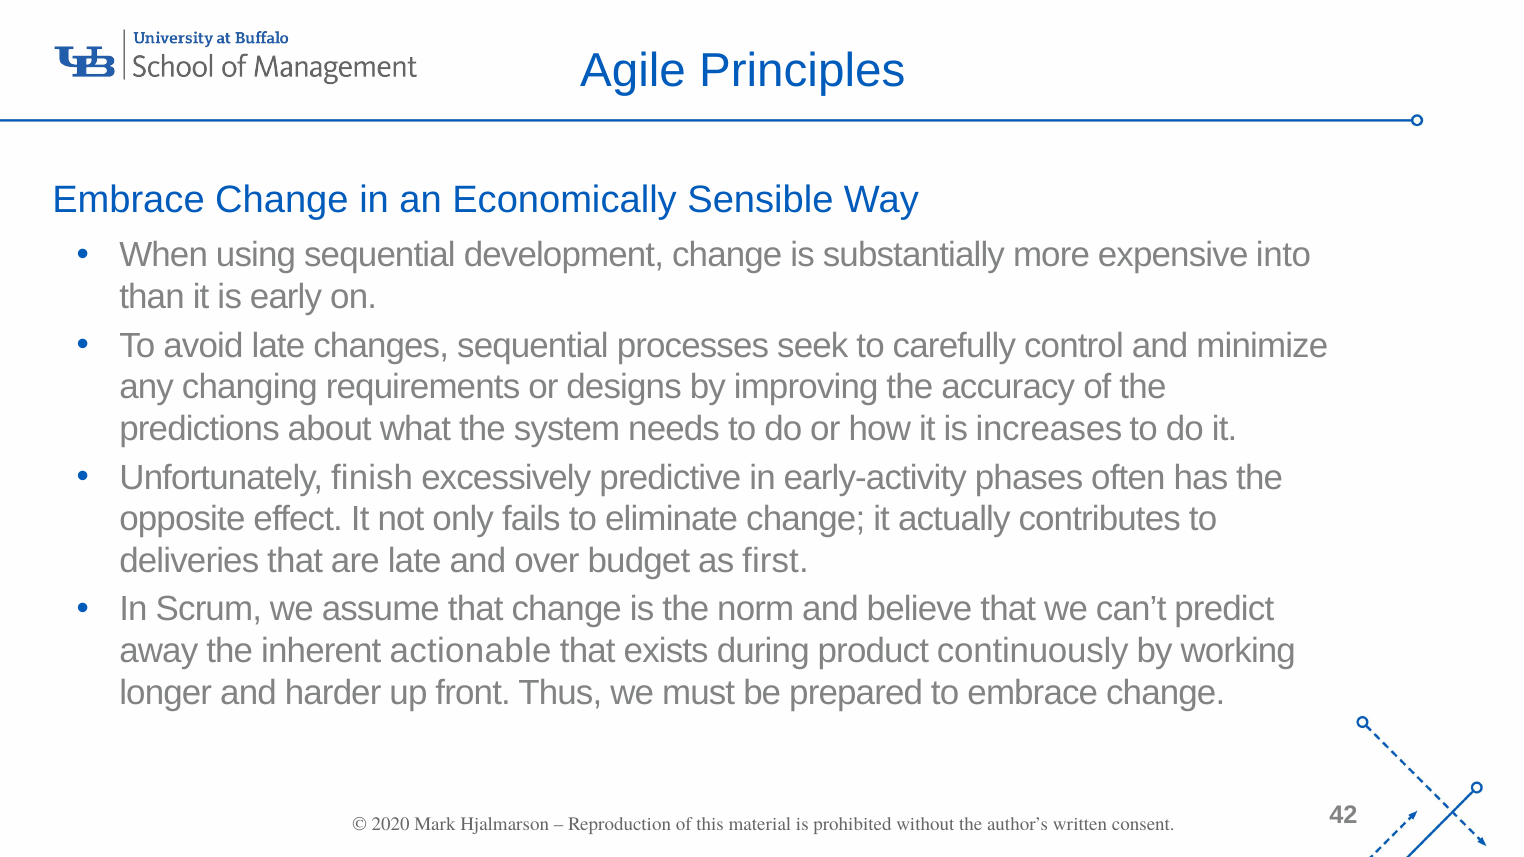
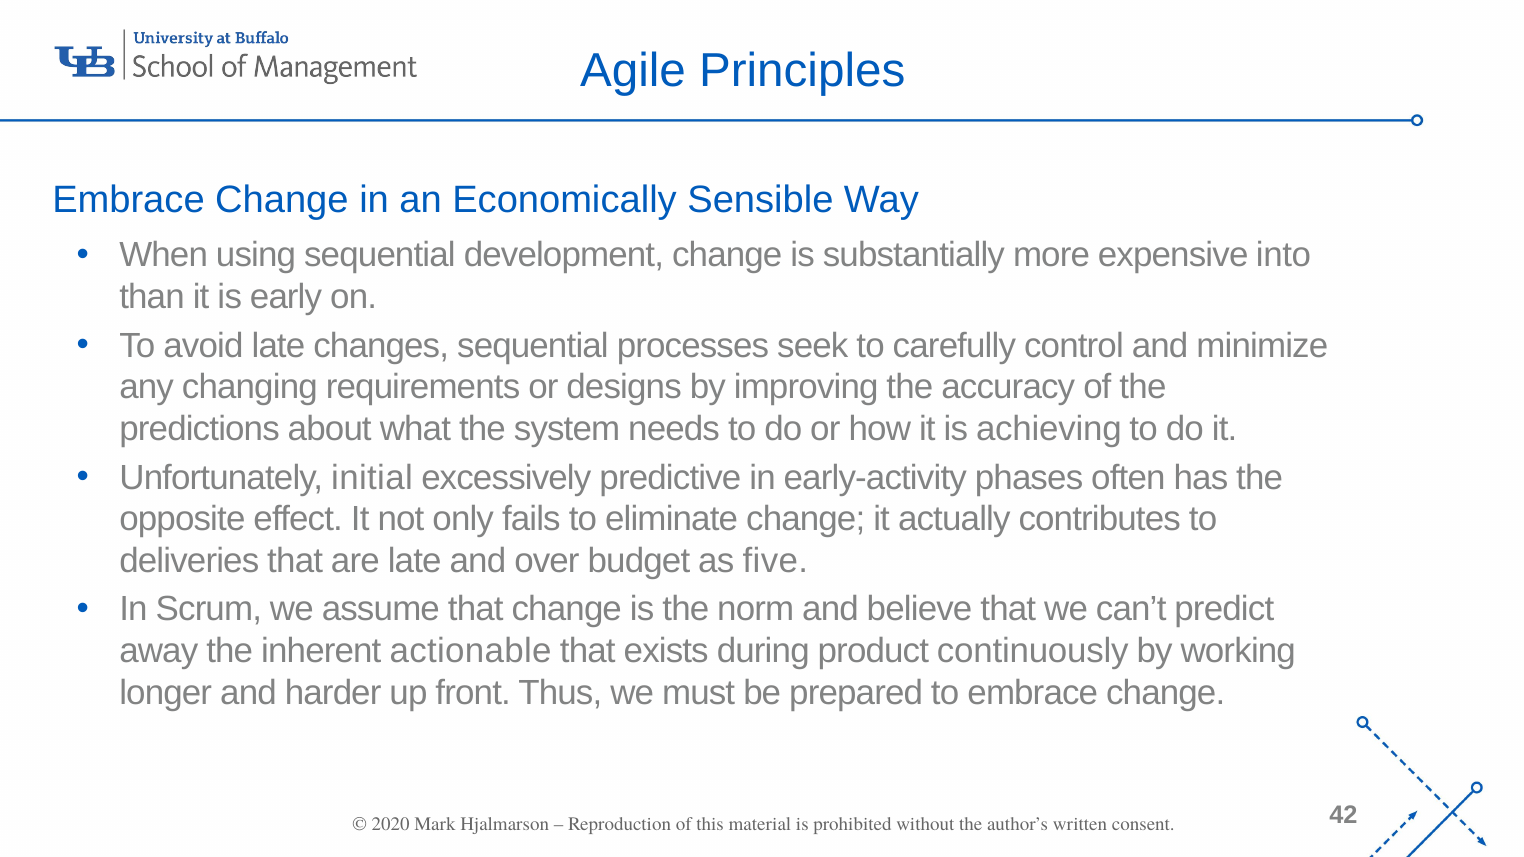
increases: increases -> achieving (1049, 429)
finish: finish -> initial (372, 478)
first: first -> five (775, 561)
